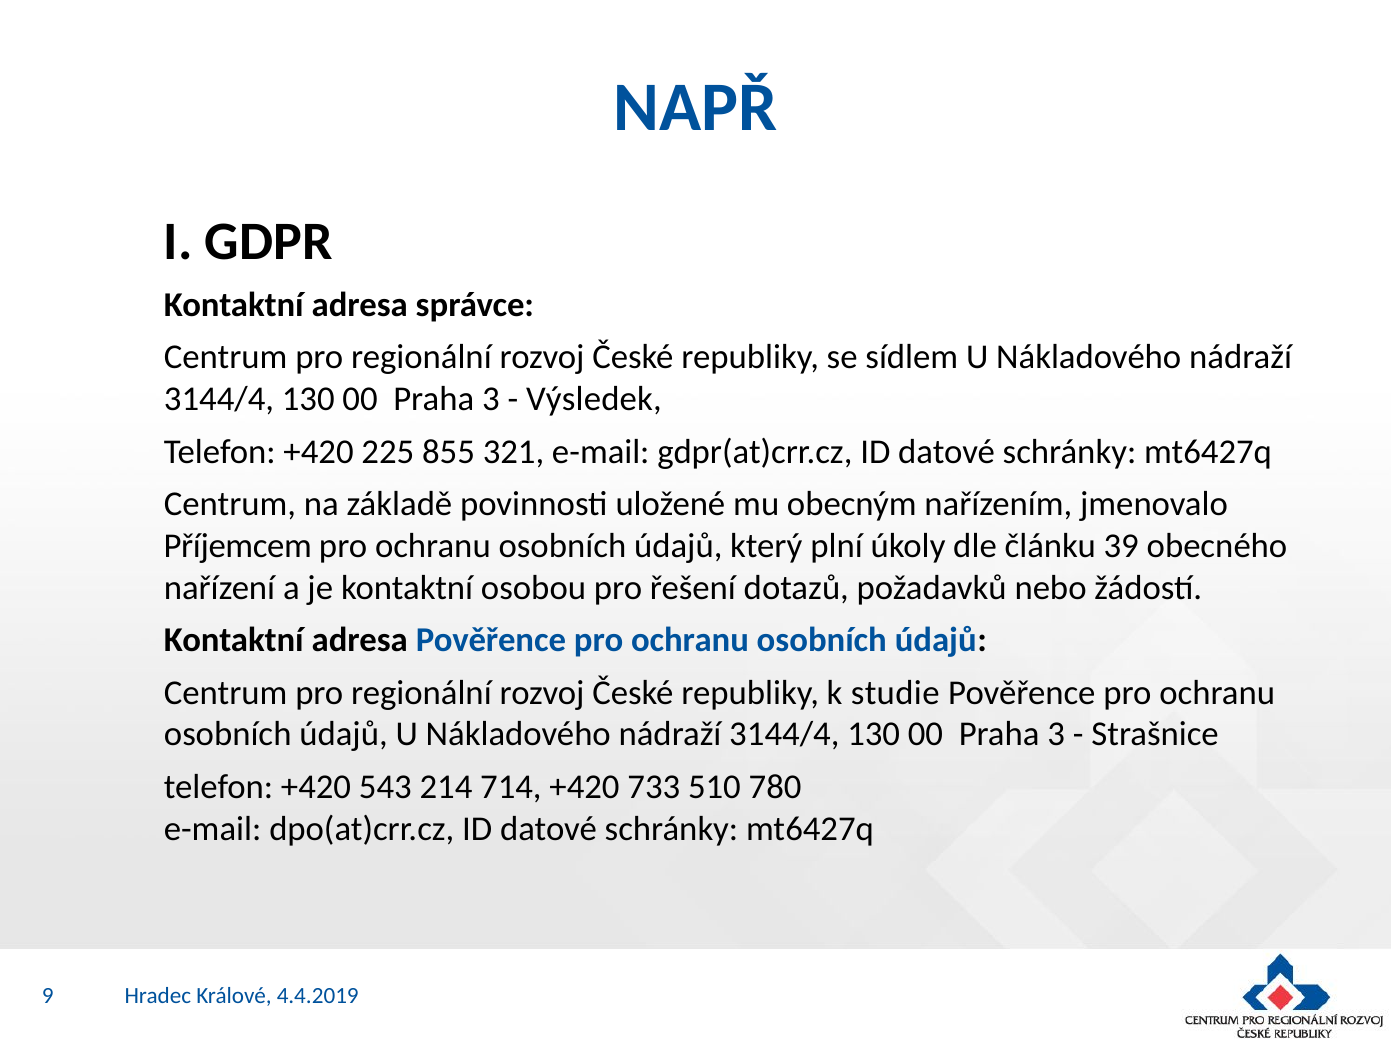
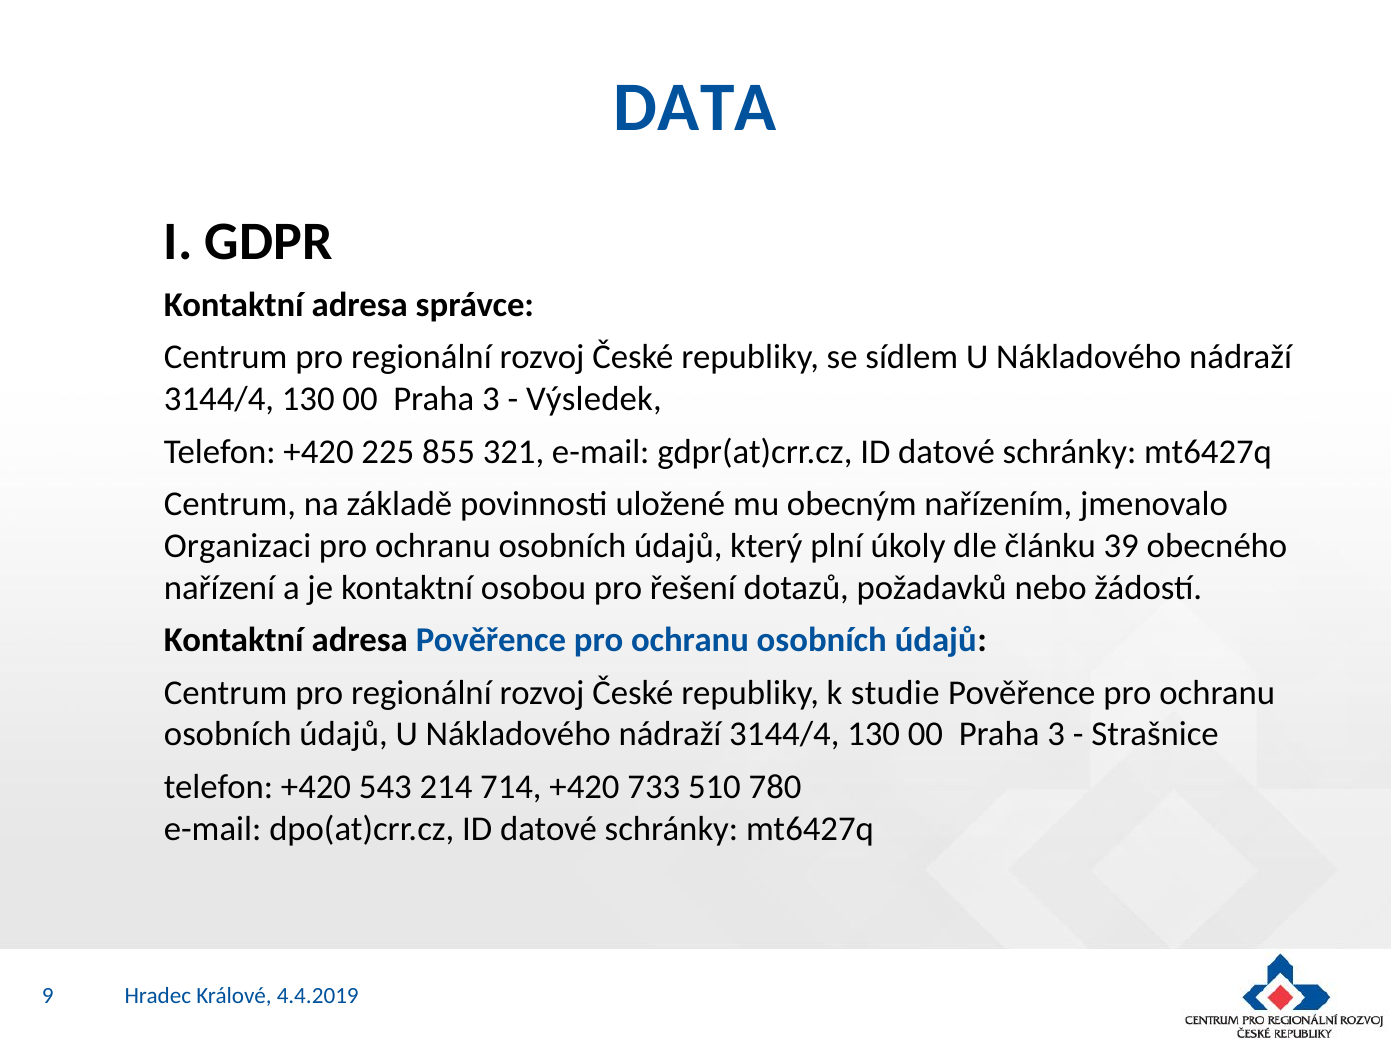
NAPŘ: NAPŘ -> DATA (695, 107)
Příjemcem: Příjemcem -> Organizaci (238, 546)
